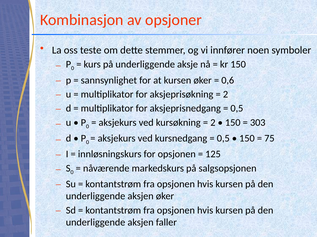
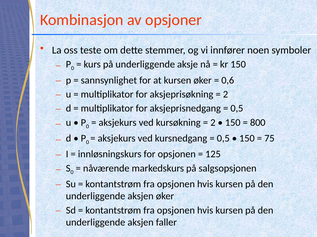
303: 303 -> 800 (258, 123)
